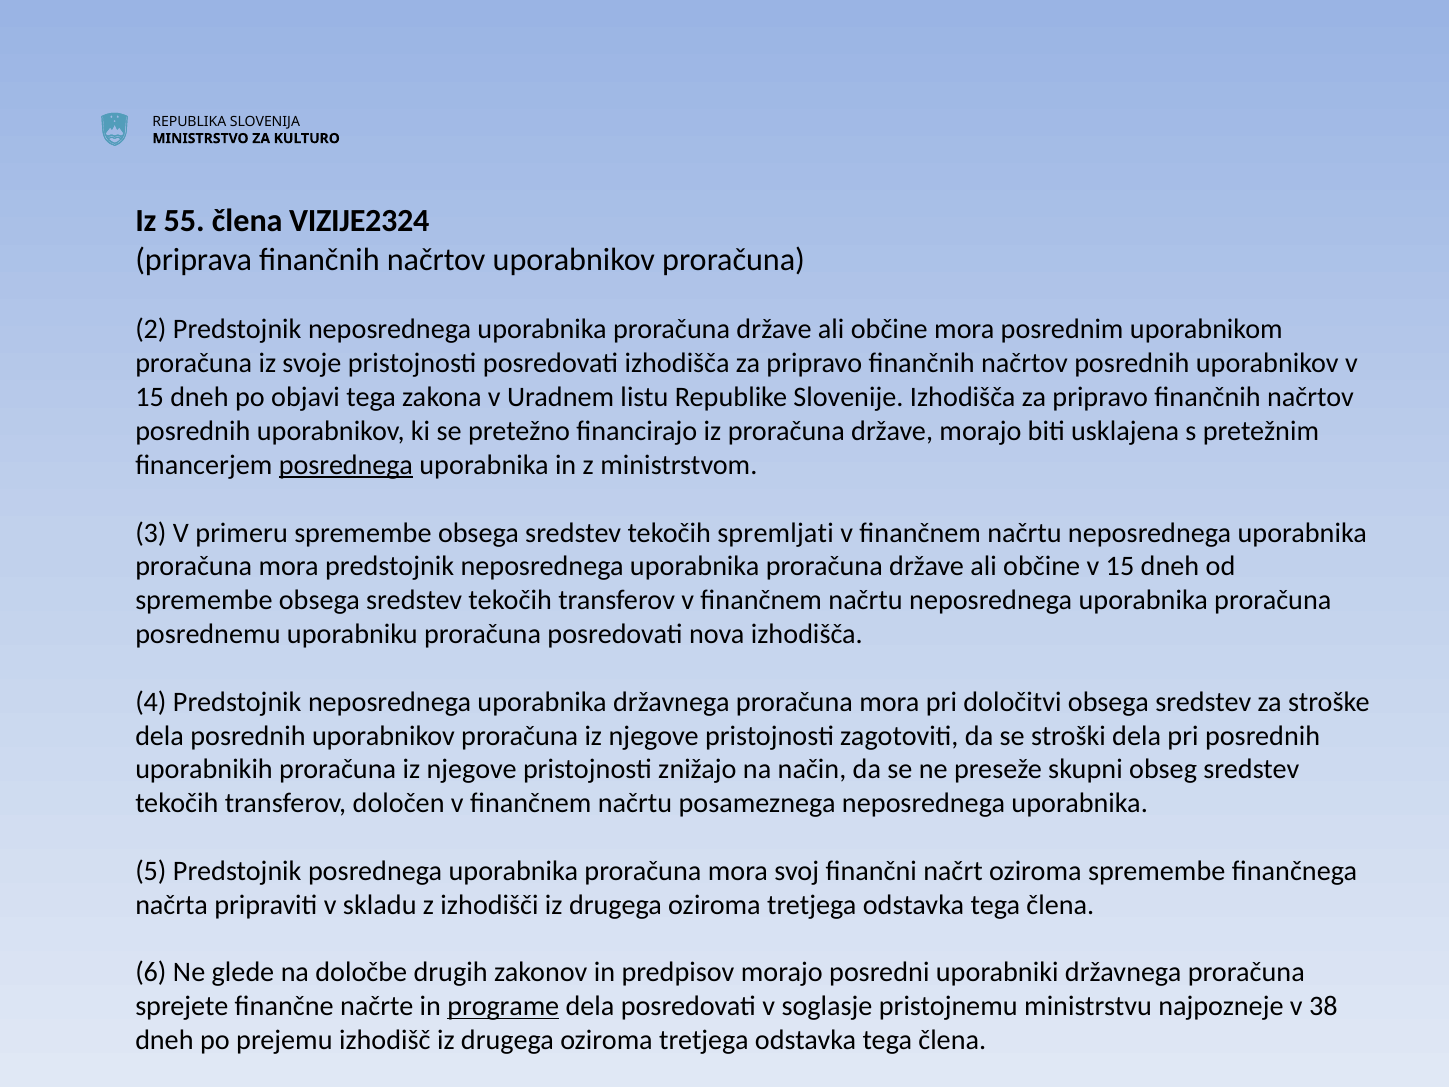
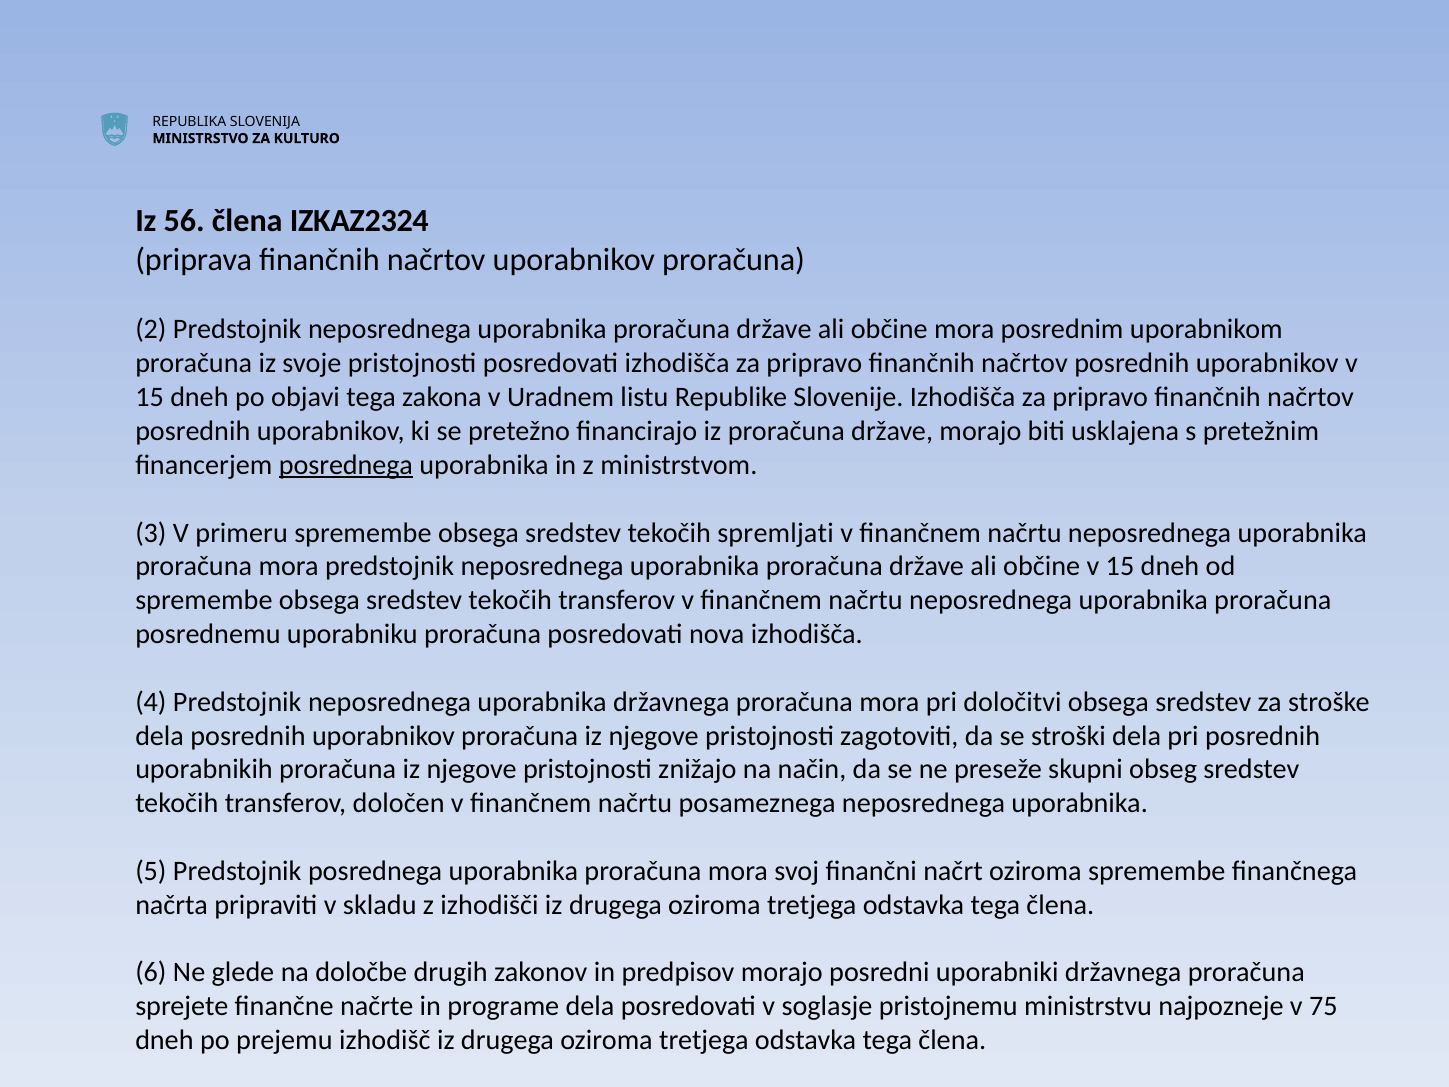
55: 55 -> 56 (184, 221)
VIZIJE2324: VIZIJE2324 -> IZKAZ2324 (359, 221)
programe underline: present -> none (503, 1006)
38: 38 -> 75 (1323, 1006)
